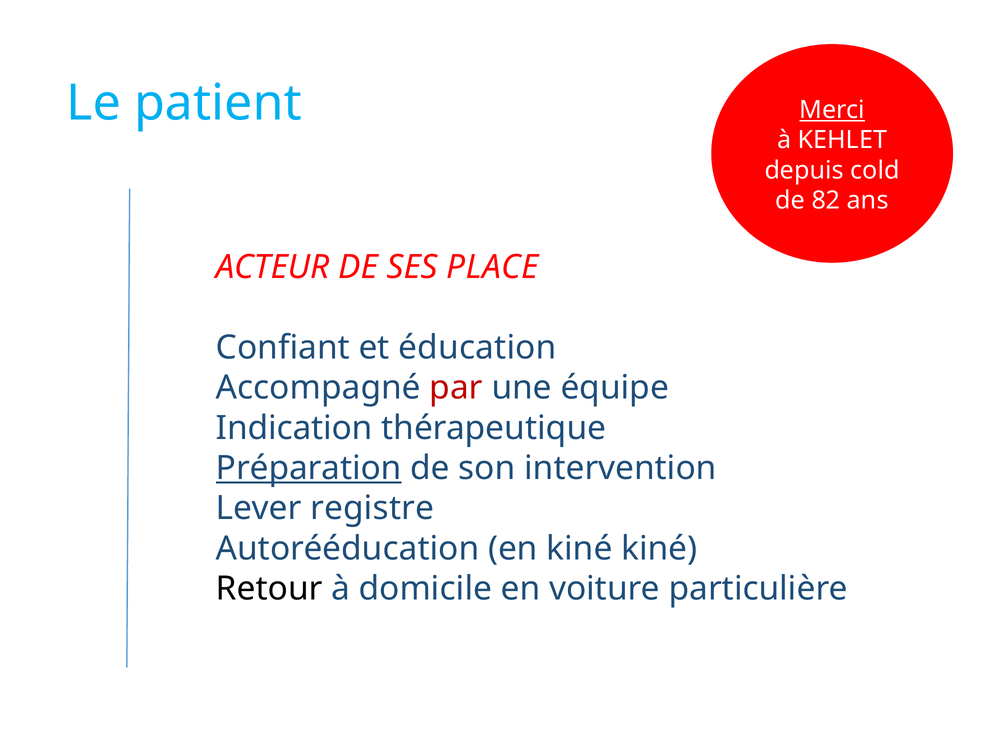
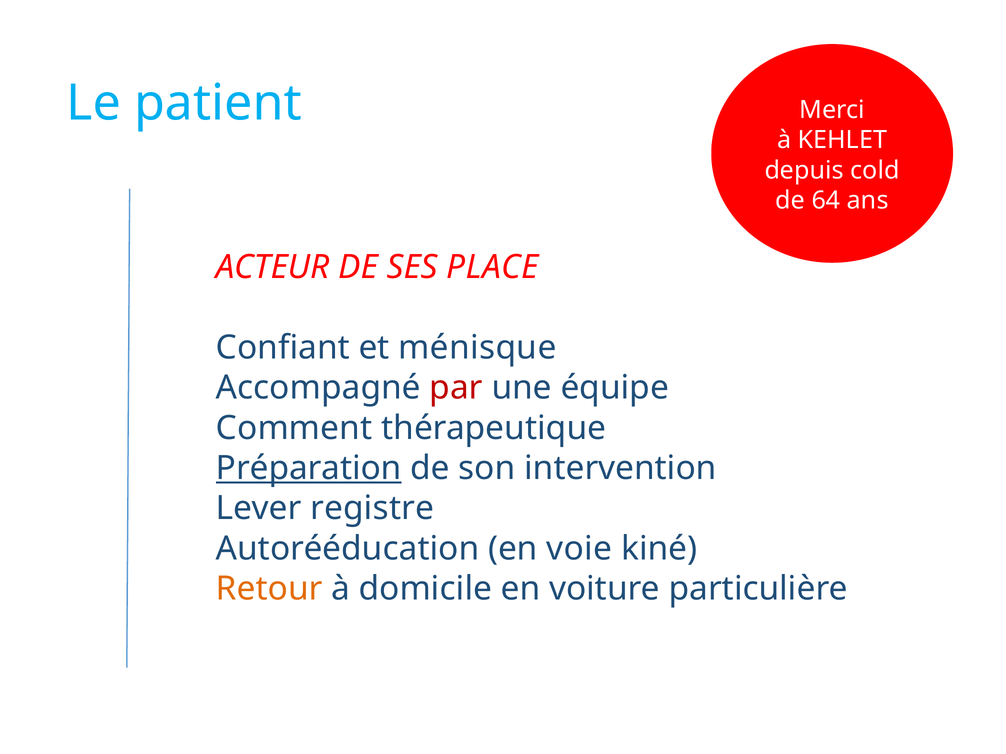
Merci underline: present -> none (832, 110)
82: 82 -> 64 (826, 201)
éducation: éducation -> ménisque (477, 348)
Indication: Indication -> Comment (294, 428)
en kiné: kiné -> voie (579, 549)
Retour colour: black -> orange (269, 589)
